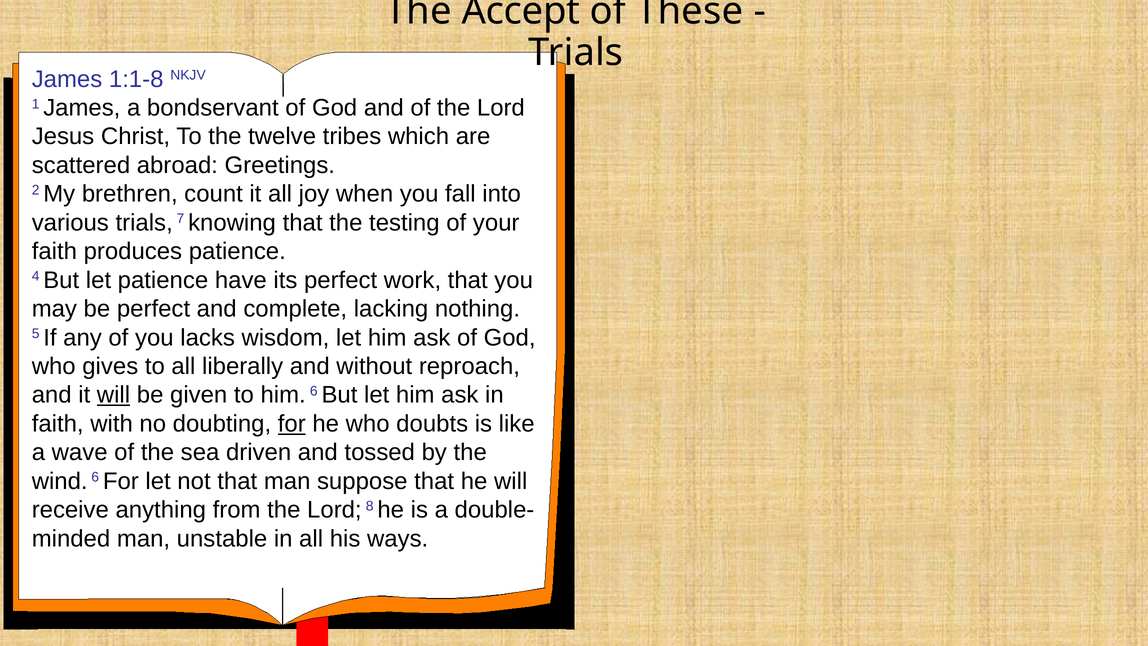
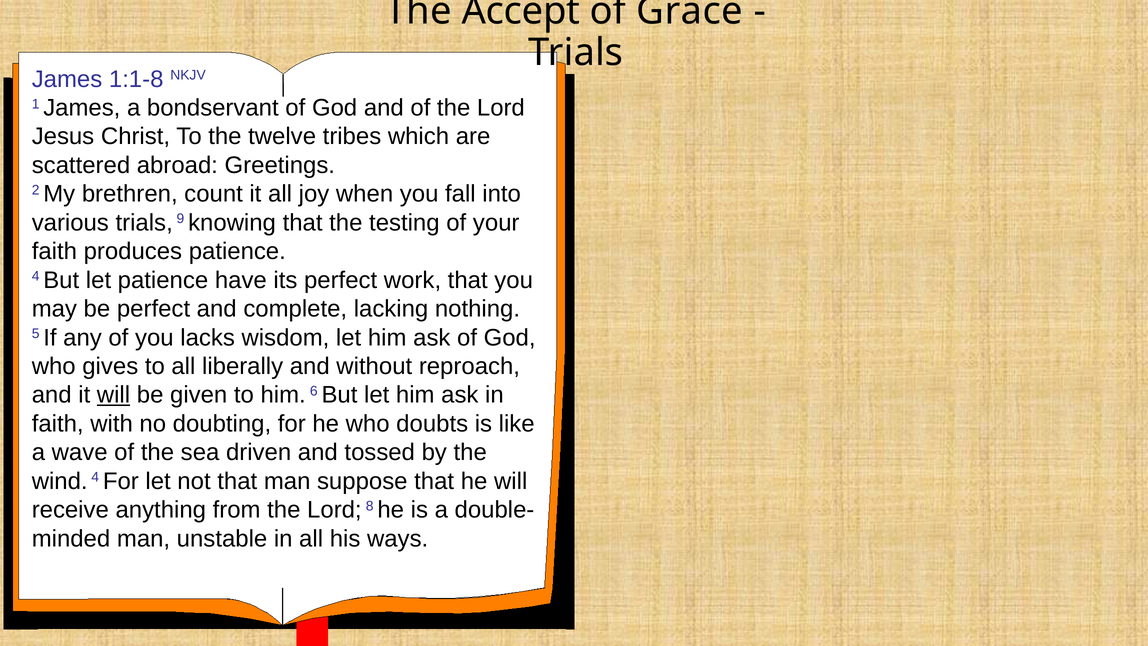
These: These -> Grace (690, 11)
7: 7 -> 9 (180, 219)
for underline: present -> none (292, 424)
wind 6: 6 -> 4 (95, 477)
